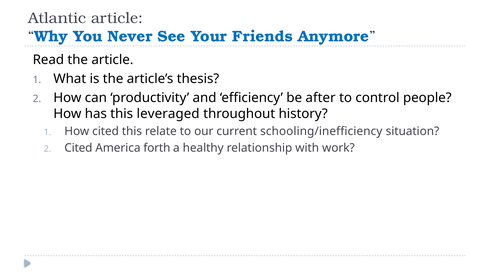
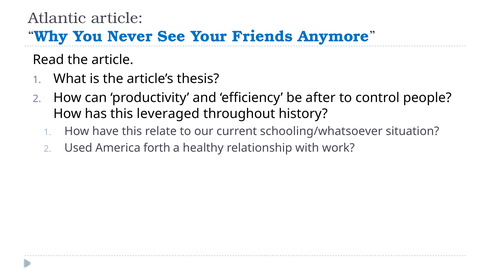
How cited: cited -> have (105, 131)
schooling/inefficiency: schooling/inefficiency -> schooling/whatsoever (321, 131)
Cited: Cited -> Used (78, 148)
